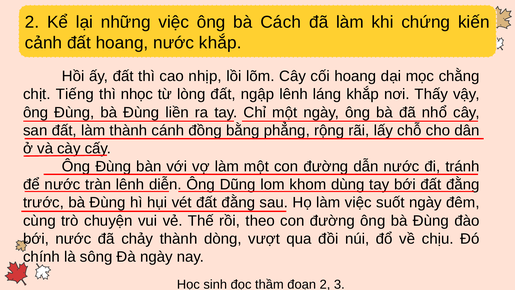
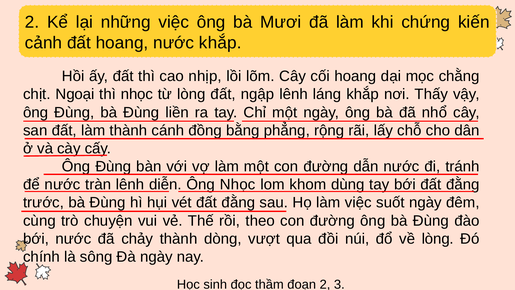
Cách: Cách -> Mươi (281, 22)
Tiếng: Tiếng -> Ngoại (75, 94)
Ông Dũng: Dũng -> Nhọc (238, 185)
về chịu: chịu -> lòng (438, 239)
